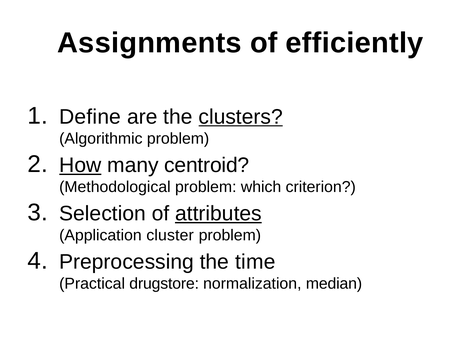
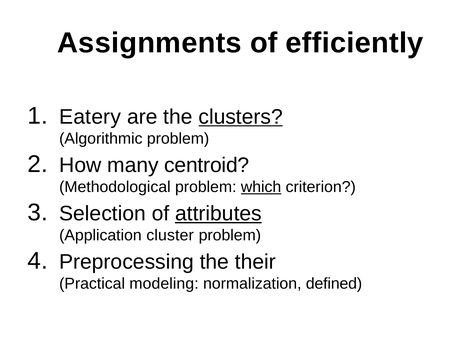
Define: Define -> Eatery (90, 117)
How underline: present -> none (80, 165)
which underline: none -> present (261, 187)
time: time -> their (255, 262)
drugstore: drugstore -> modeling (164, 284)
median: median -> defined (334, 284)
